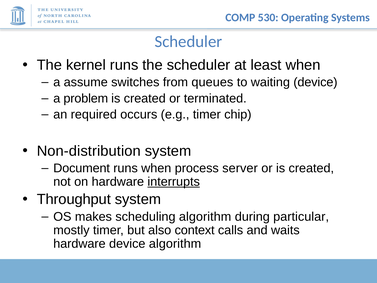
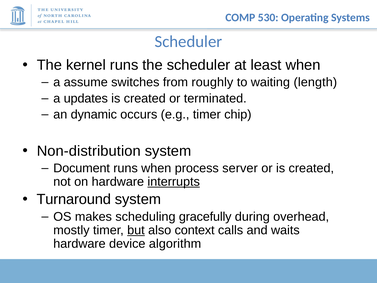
queues: queues -> roughly (212, 82)
waiting device: device -> length (315, 82)
problem: problem -> updates (86, 98)
required: required -> dynamic (94, 114)
Throughput: Throughput -> Turnaround (74, 199)
scheduling algorithm: algorithm -> gracefully (205, 216)
particular: particular -> overhead (301, 216)
but underline: none -> present (136, 230)
